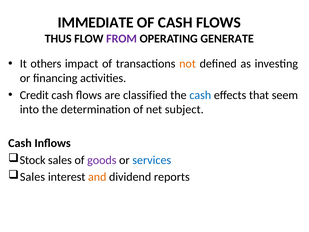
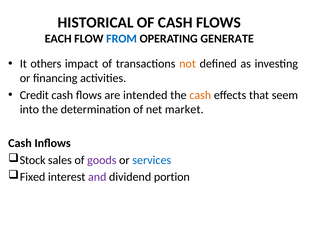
IMMEDIATE: IMMEDIATE -> HISTORICAL (96, 22)
THUS: THUS -> EACH (58, 39)
FROM colour: purple -> blue (122, 39)
classified: classified -> intended (145, 95)
cash colour: blue -> orange (200, 95)
subject: subject -> market (184, 109)
Sales: Sales -> Fixed (33, 177)
and colour: orange -> purple (97, 177)
reports: reports -> portion (172, 177)
